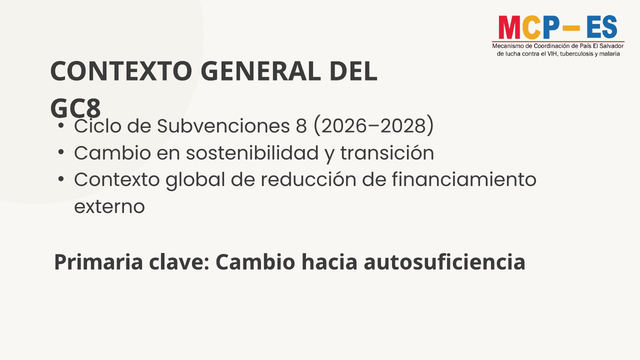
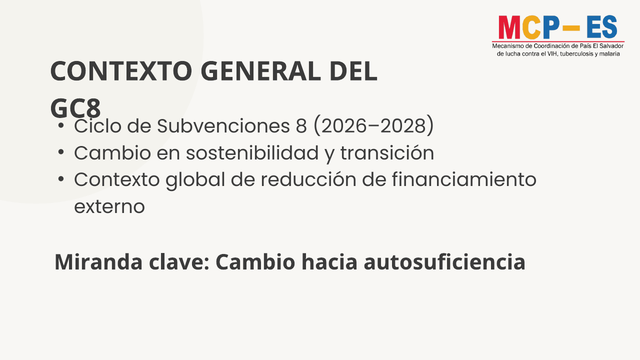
Primaria: Primaria -> Miranda (98, 262)
